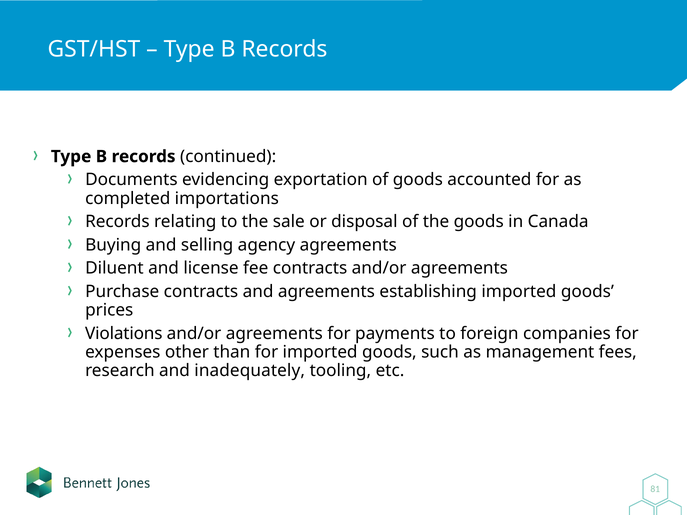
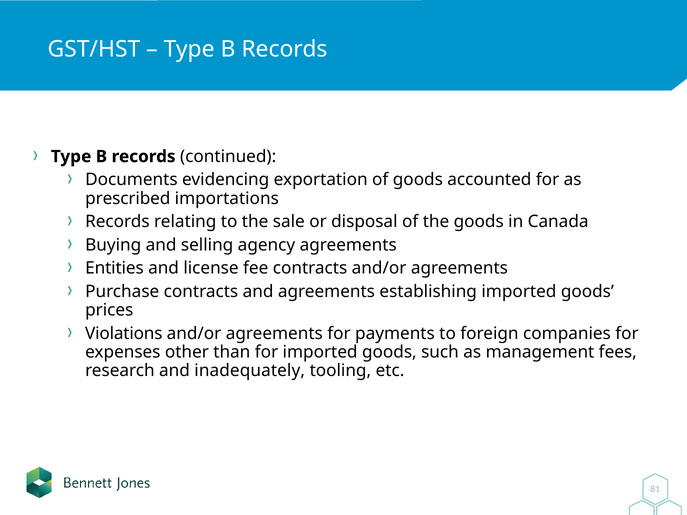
completed: completed -> prescribed (128, 198)
Diluent: Diluent -> Entities (114, 268)
